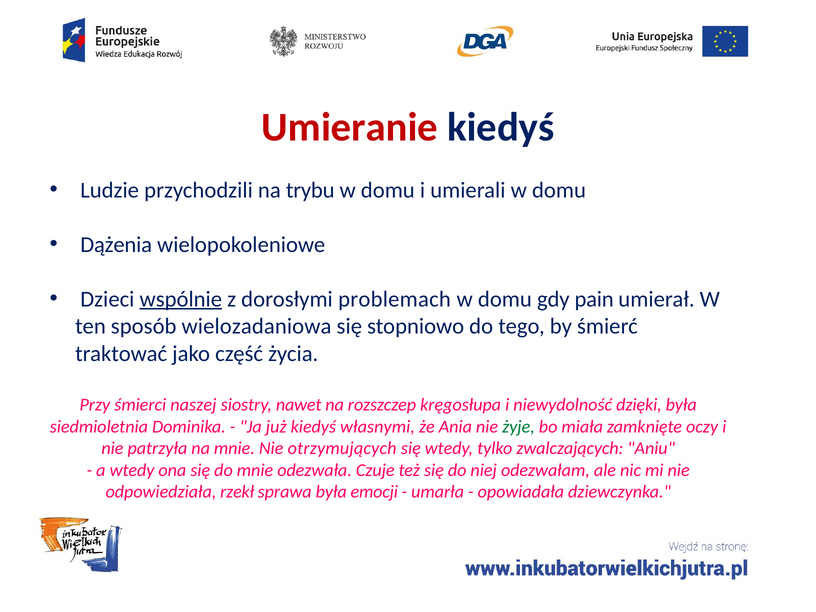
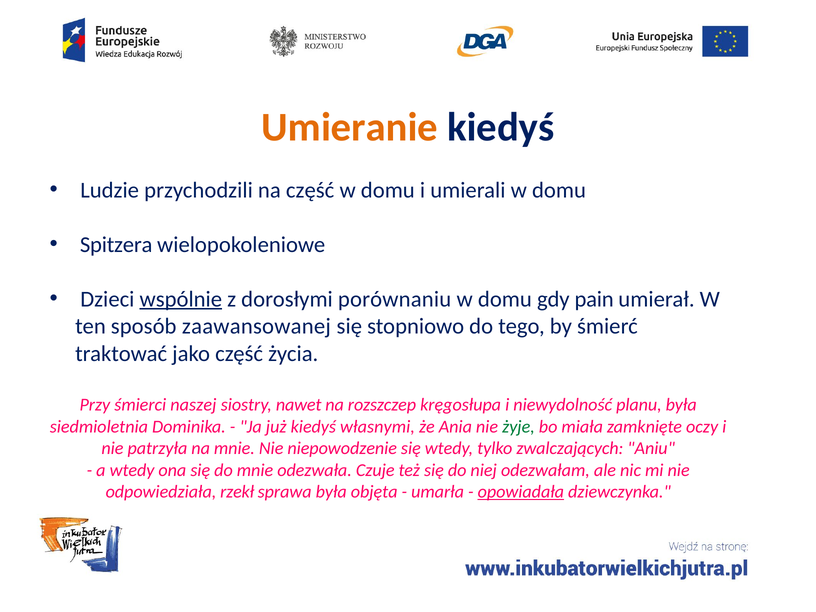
Umieranie colour: red -> orange (350, 127)
na trybu: trybu -> część (310, 190)
Dążenia: Dążenia -> Spitzera (116, 245)
problemach: problemach -> porównaniu (395, 299)
wielozadaniowa: wielozadaniowa -> zaawansowanej (256, 326)
dzięki: dzięki -> planu (639, 405)
otrzymujących: otrzymujących -> niepowodzenie (342, 448)
emocji: emocji -> objęta (374, 492)
opowiadała underline: none -> present (521, 492)
